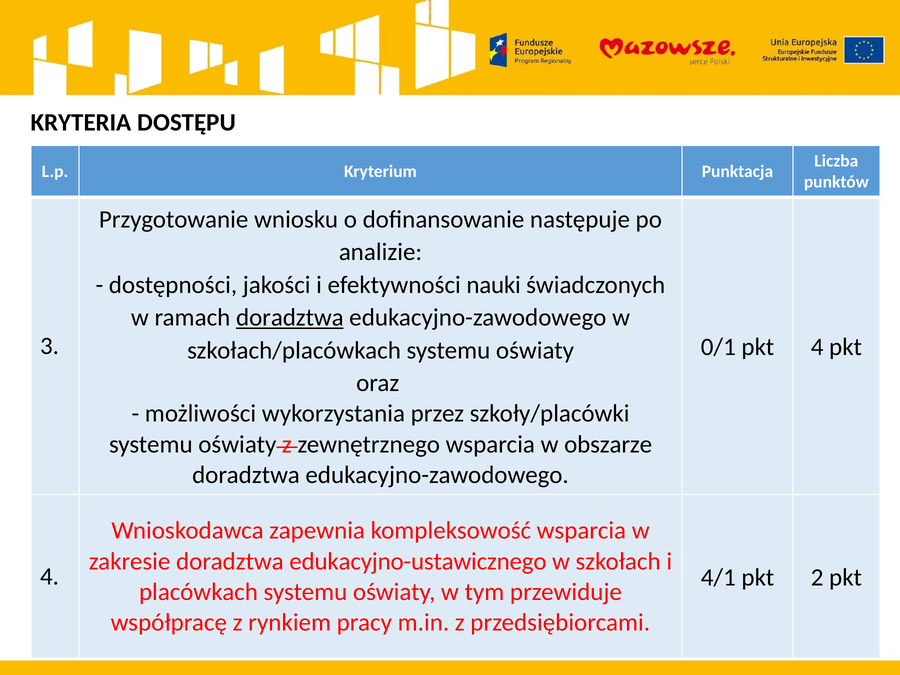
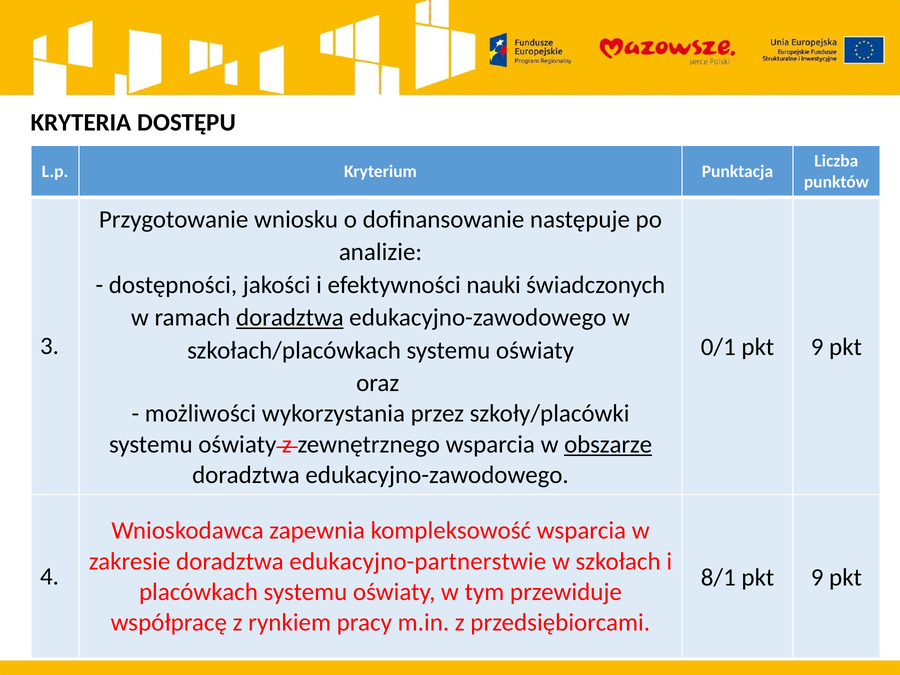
0/1 pkt 4: 4 -> 9 (817, 347)
obszarze underline: none -> present (608, 444)
edukacyjno-ustawicznego: edukacyjno-ustawicznego -> edukacyjno-partnerstwie (418, 561)
4/1: 4/1 -> 8/1 (718, 578)
2: 2 -> 9 (817, 578)
